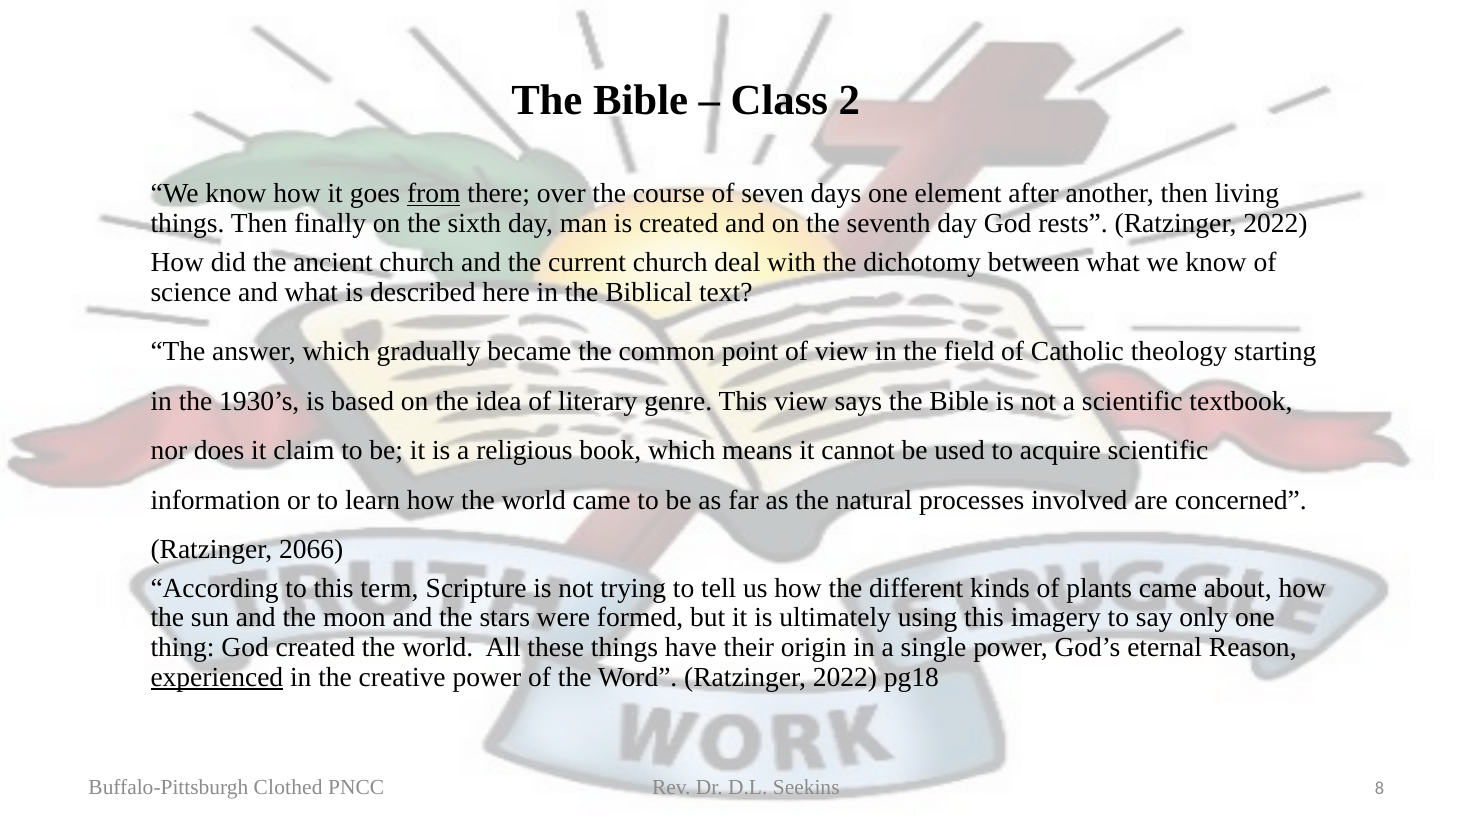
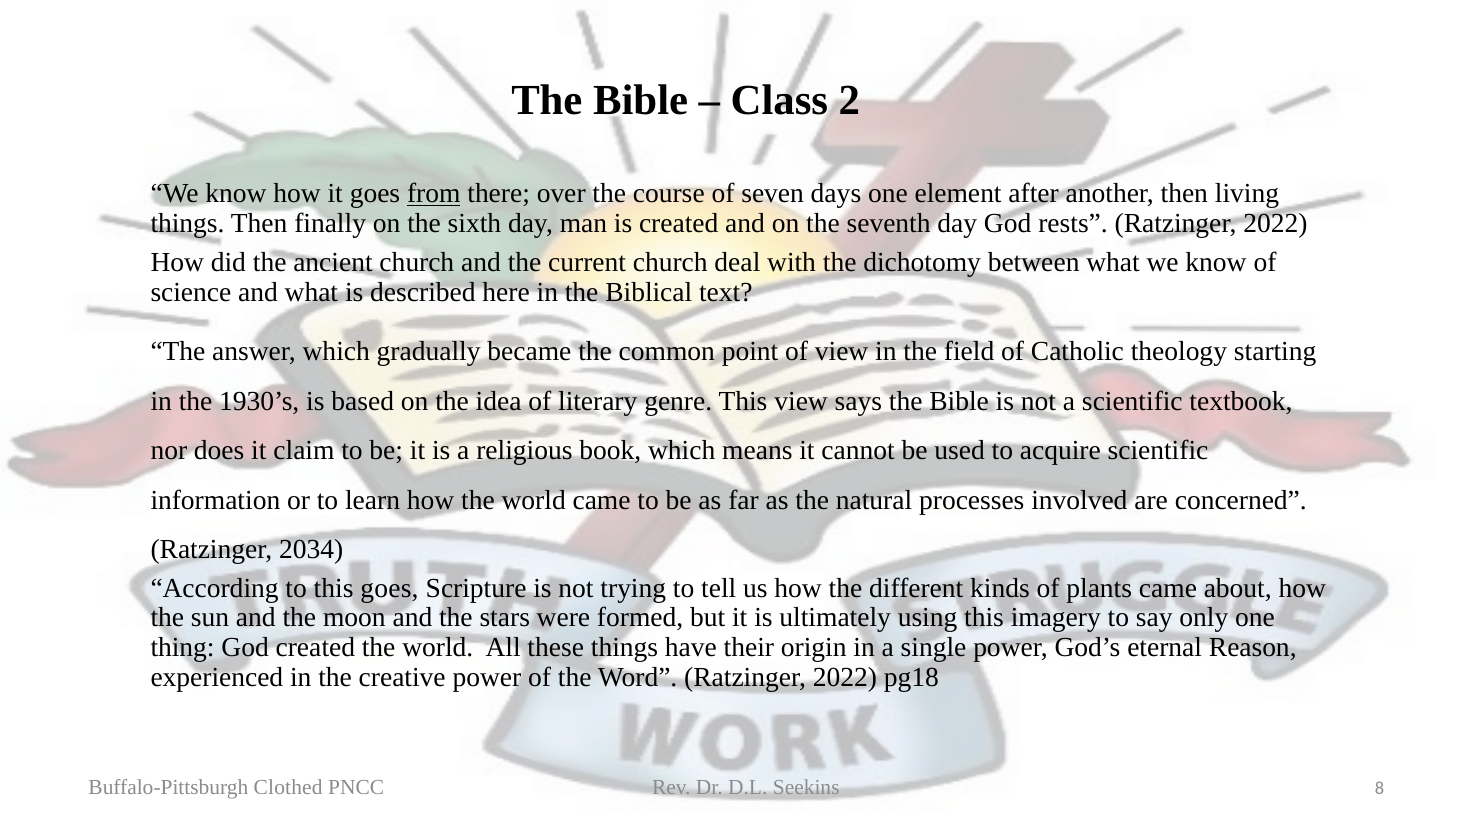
2066: 2066 -> 2034 (311, 549)
this term: term -> goes (389, 588)
experienced underline: present -> none (217, 677)
